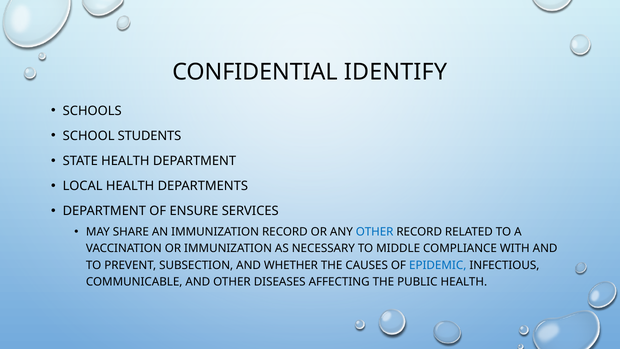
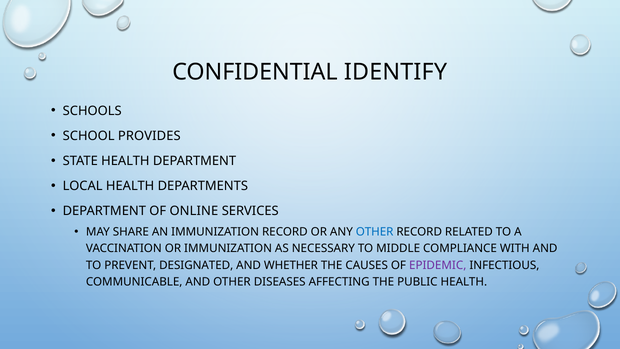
STUDENTS: STUDENTS -> PROVIDES (149, 136)
ENSURE: ENSURE -> ONLINE (194, 211)
SUBSECTION: SUBSECTION -> DESIGNATED (196, 265)
EPIDEMIC colour: blue -> purple (438, 265)
